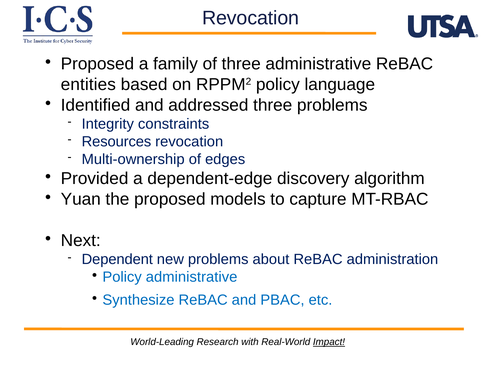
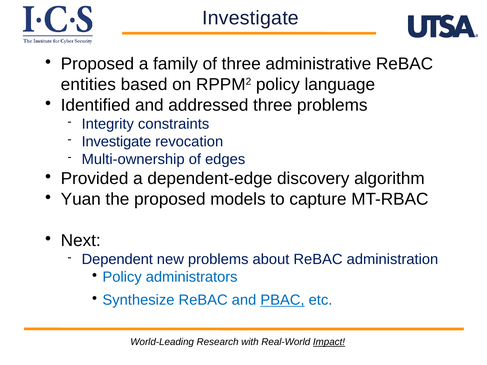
Revocation: Revocation -> Investigate (250, 18)
Resources: Resources -> Investigate (116, 142)
Policy administrative: administrative -> administrators (192, 277)
PBAC underline: none -> present (282, 300)
